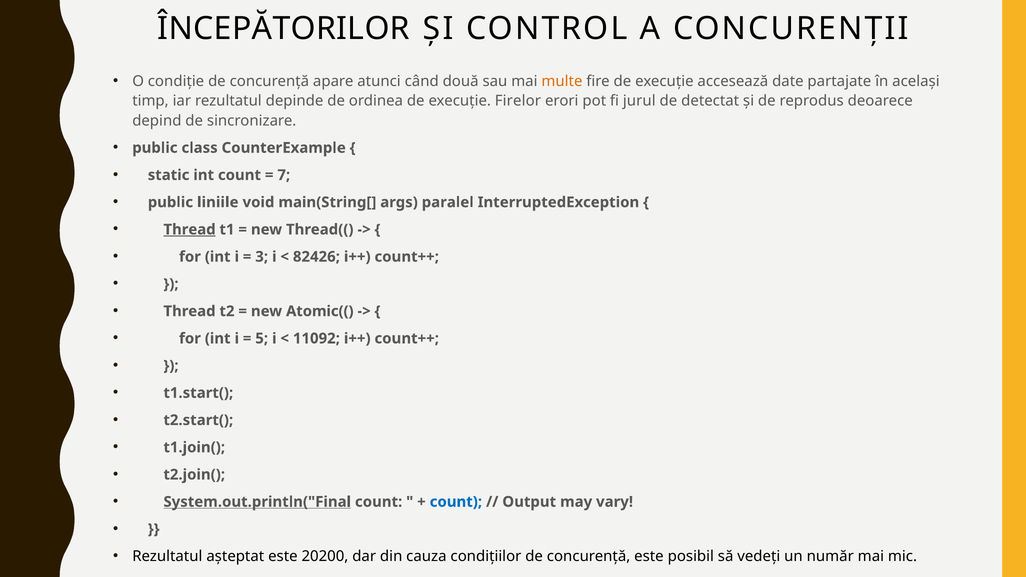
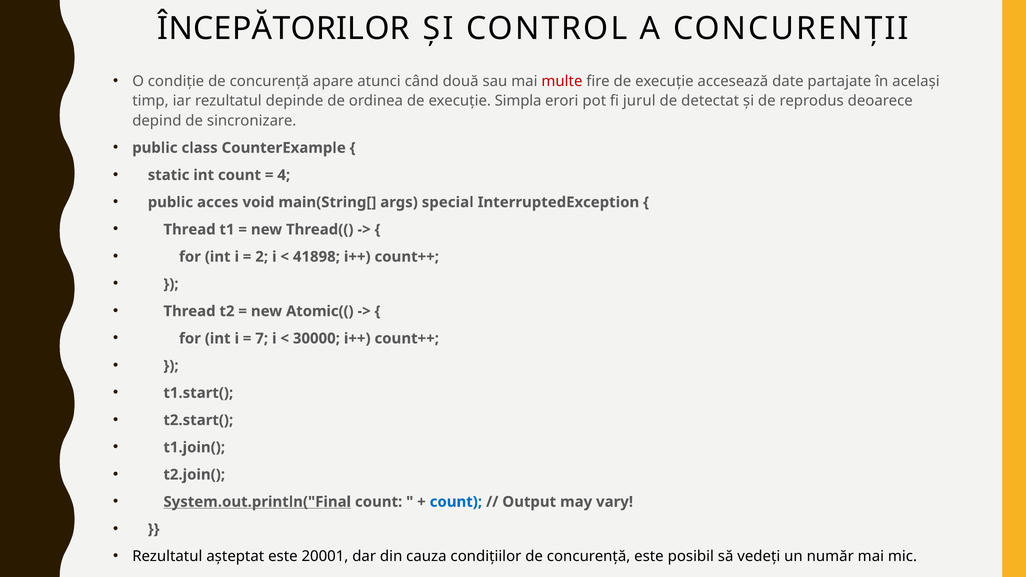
multe colour: orange -> red (562, 81)
Firelor: Firelor -> Simpla (518, 101)
7: 7 -> 4 (284, 175)
liniile: liniile -> acces (218, 202)
paralel: paralel -> special (448, 202)
Thread underline: present -> none (190, 230)
3: 3 -> 2 (262, 257)
82426: 82426 -> 41898 (316, 257)
5: 5 -> 7 (262, 339)
11092: 11092 -> 30000 (316, 339)
20200: 20200 -> 20001 (325, 556)
